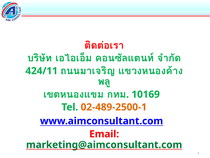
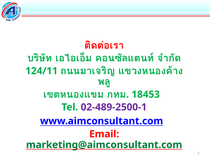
424/11: 424/11 -> 124/11 (42, 71)
10169: 10169 -> 18453 (146, 94)
02-489-2500-1 colour: orange -> purple (114, 107)
